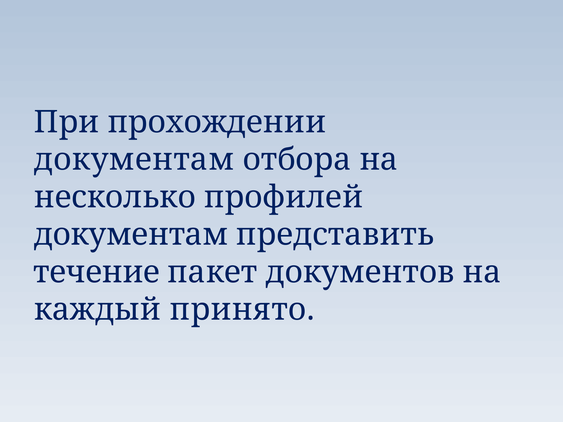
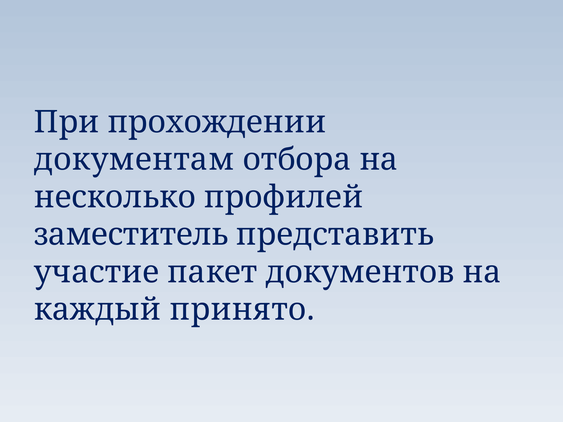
документам: документам -> заместитель (131, 235)
течение: течение -> участие (96, 272)
